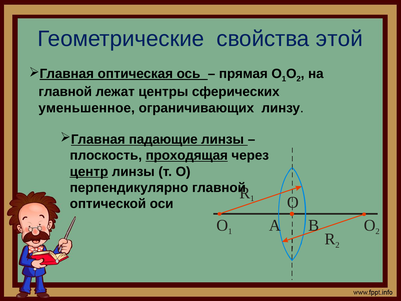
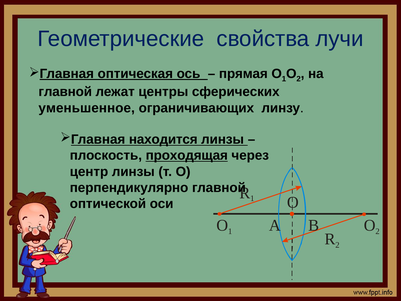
этой: этой -> лучи (339, 39)
падающие: падающие -> находится (163, 139)
центр underline: present -> none (89, 171)
